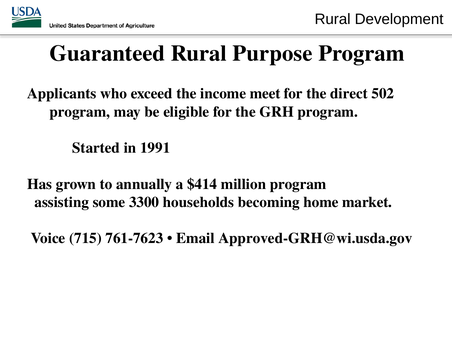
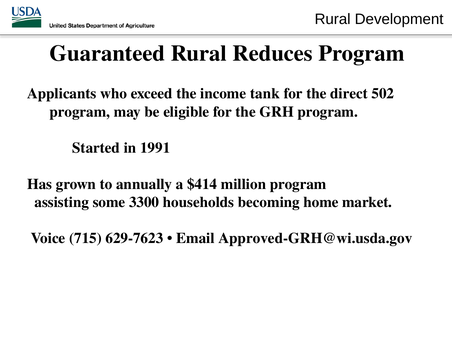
Purpose: Purpose -> Reduces (273, 54)
meet: meet -> tank (265, 94)
761-7623: 761-7623 -> 629-7623 (134, 238)
